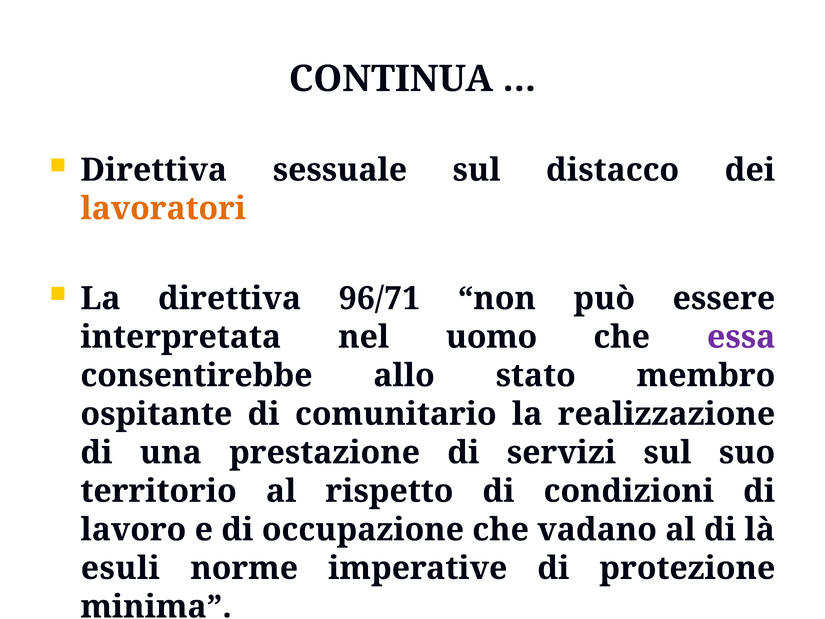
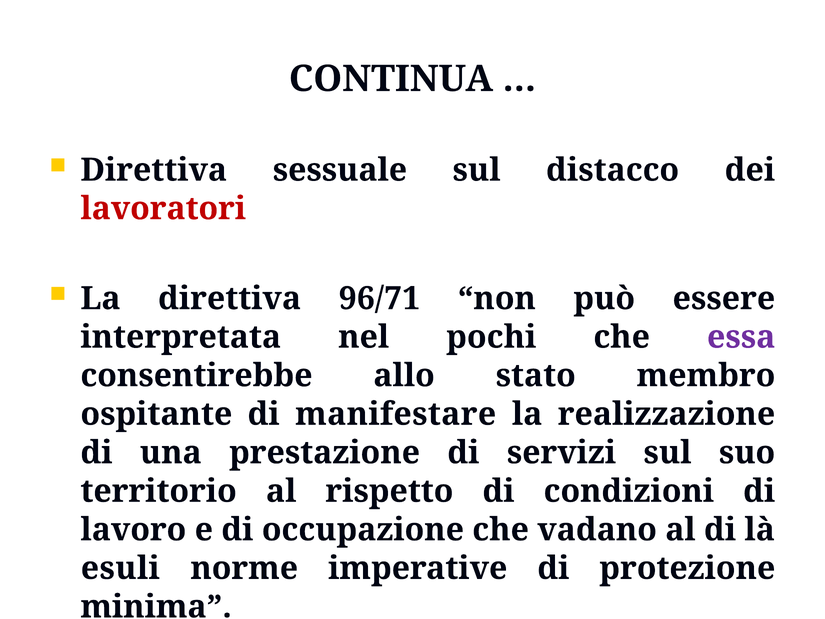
lavoratori colour: orange -> red (163, 209)
uomo: uomo -> pochi (491, 337)
comunitario: comunitario -> manifestare (396, 414)
